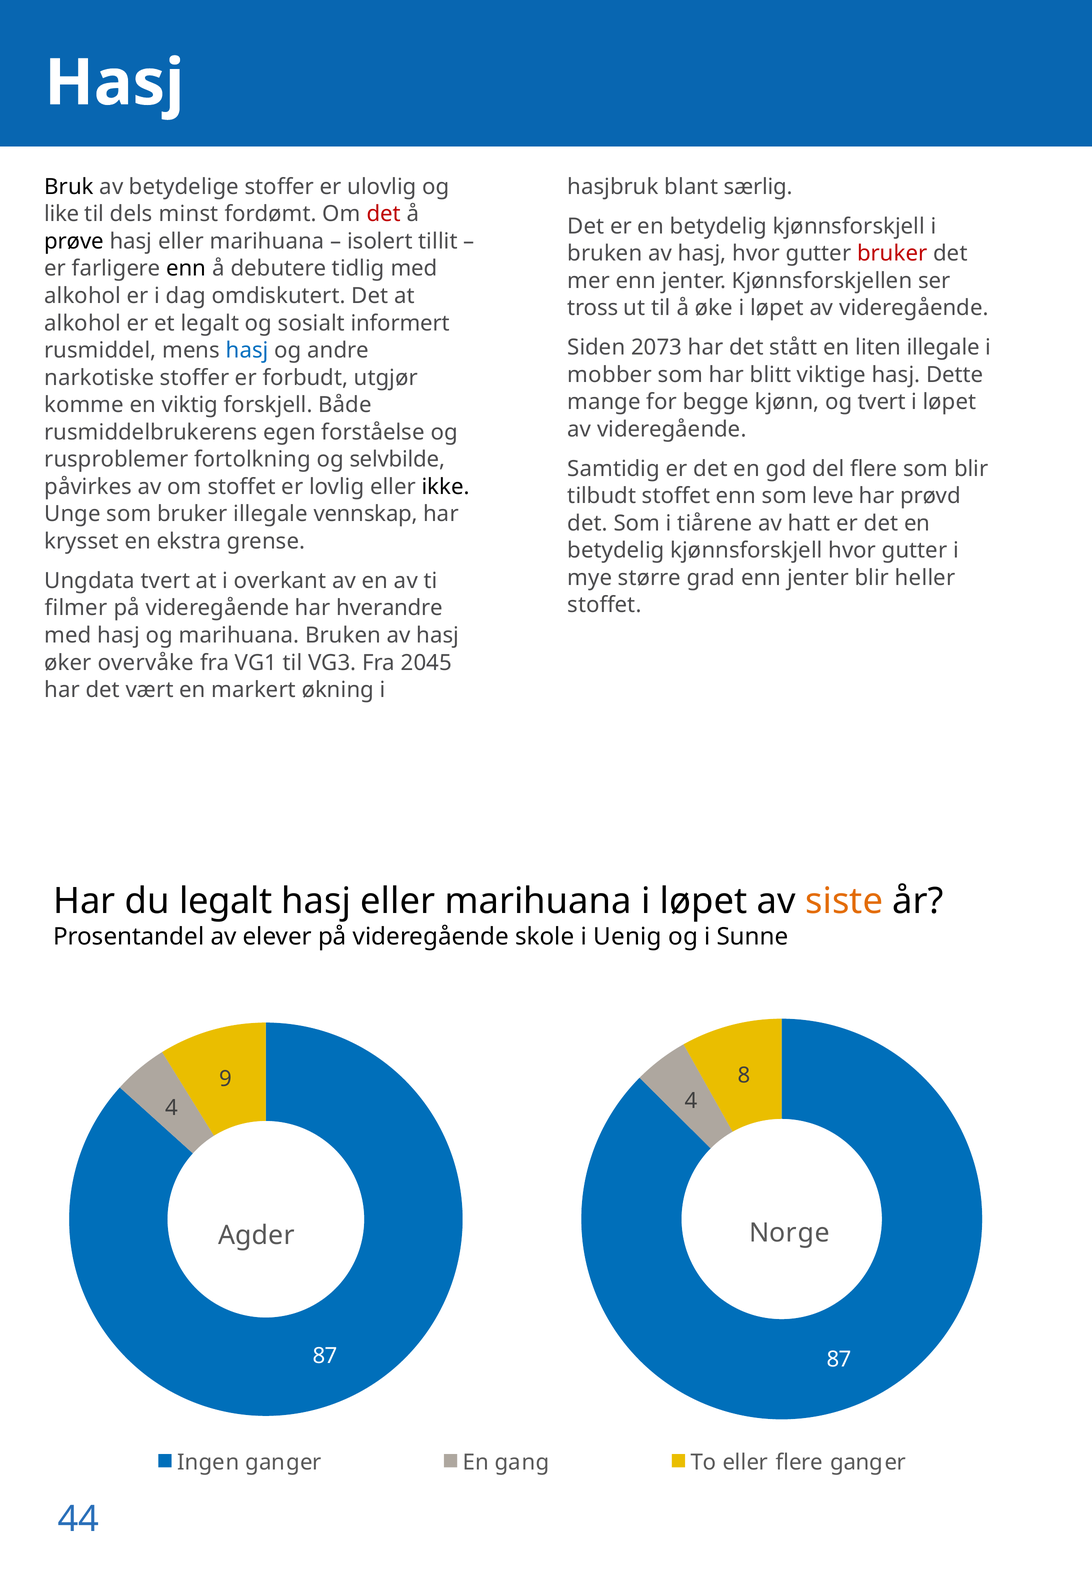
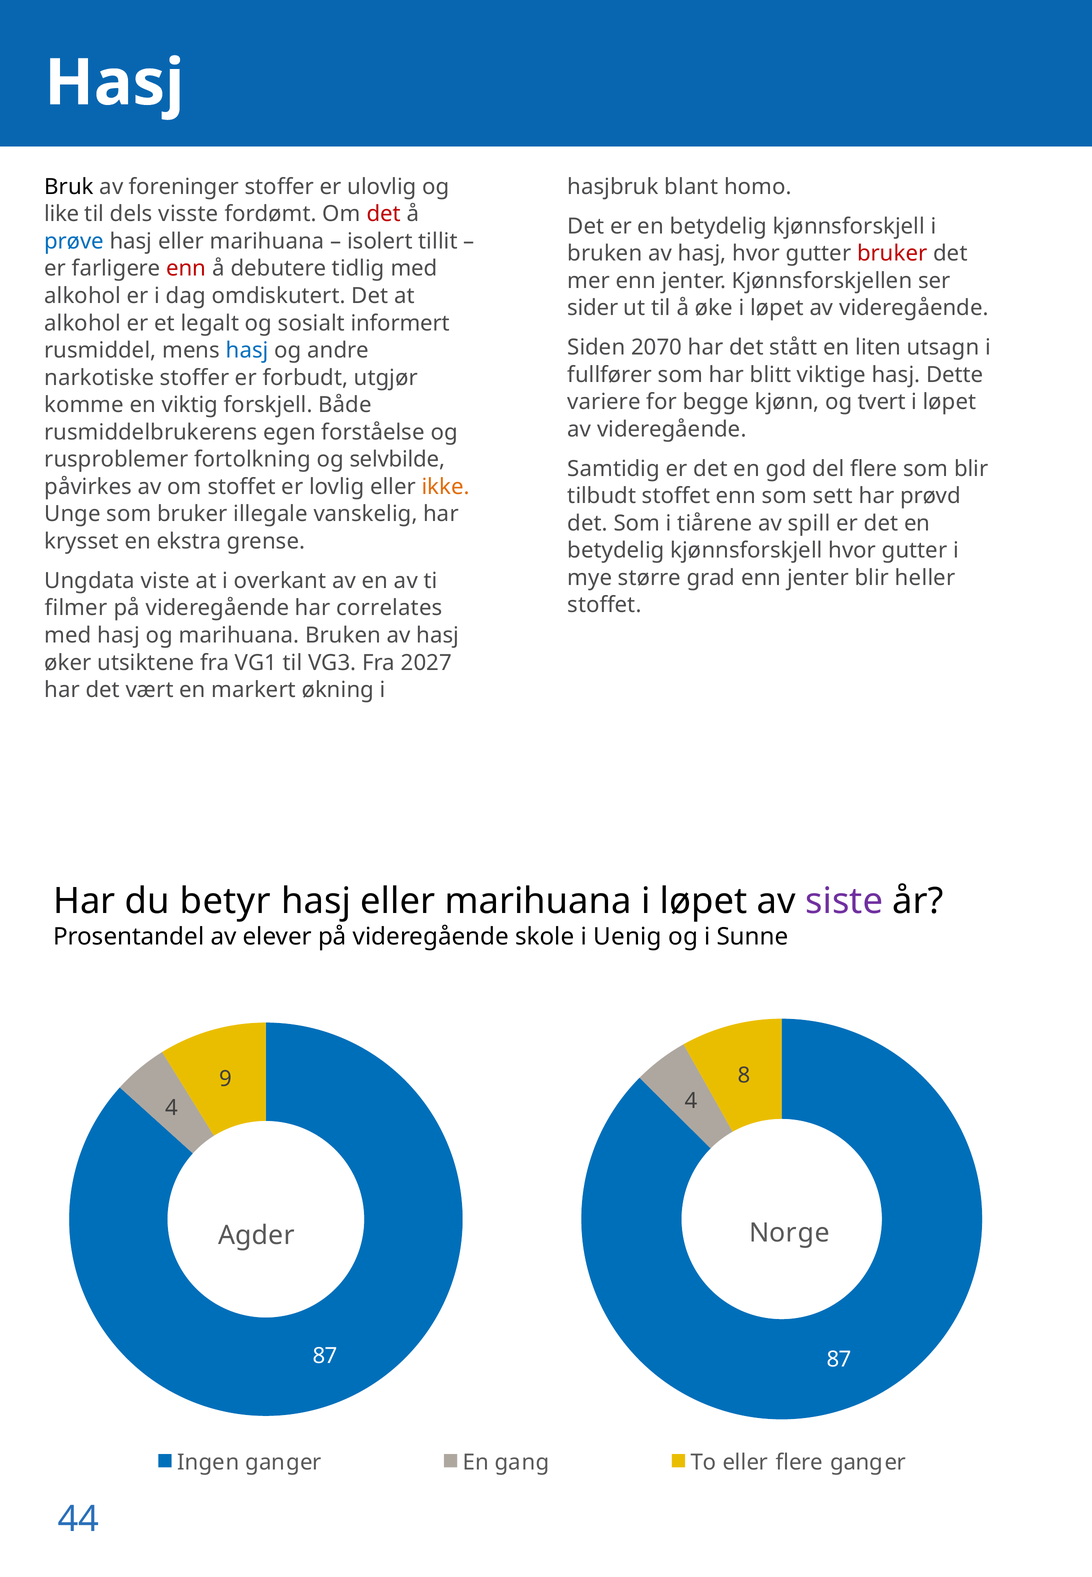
betydelige: betydelige -> foreninger (184, 187)
særlig: særlig -> homo (758, 187)
minst: minst -> visste (188, 214)
prøve colour: black -> blue (74, 241)
enn colour: black -> red (186, 269)
tross: tross -> sider (593, 308)
2073: 2073 -> 2070 (657, 348)
liten illegale: illegale -> utsagn (943, 348)
mobber: mobber -> fullfører (610, 375)
mange: mange -> variere (604, 402)
ikke colour: black -> orange (446, 487)
leve: leve -> sett (833, 496)
vennskap: vennskap -> vanskelig (366, 514)
hatt: hatt -> spill (809, 523)
Ungdata tvert: tvert -> viste (165, 581)
hverandre: hverandre -> correlates (389, 608)
overvåke: overvåke -> utsiktene (146, 663)
2045: 2045 -> 2027 (426, 663)
du legalt: legalt -> betyr (225, 901)
siste colour: orange -> purple (844, 901)
